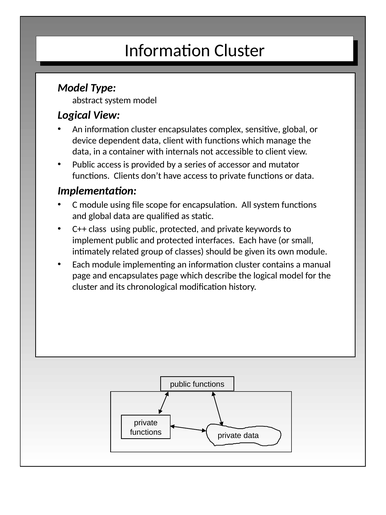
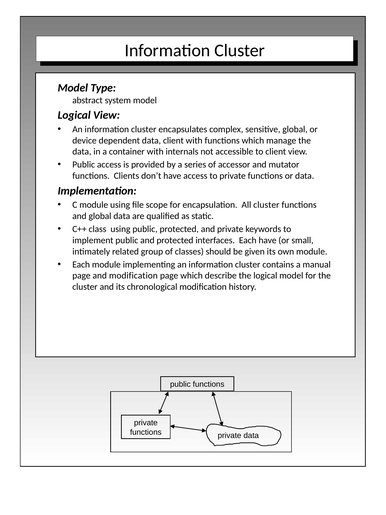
All system: system -> cluster (266, 205)
and encapsulates: encapsulates -> modification (133, 275)
